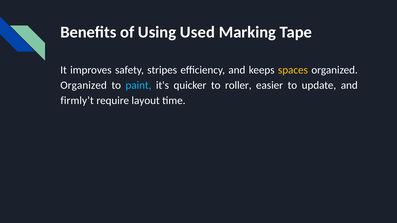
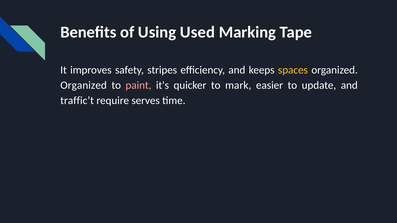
paint colour: light blue -> pink (138, 85)
roller: roller -> mark (238, 85)
firmly’t: firmly’t -> traffic’t (77, 101)
layout: layout -> serves (146, 101)
